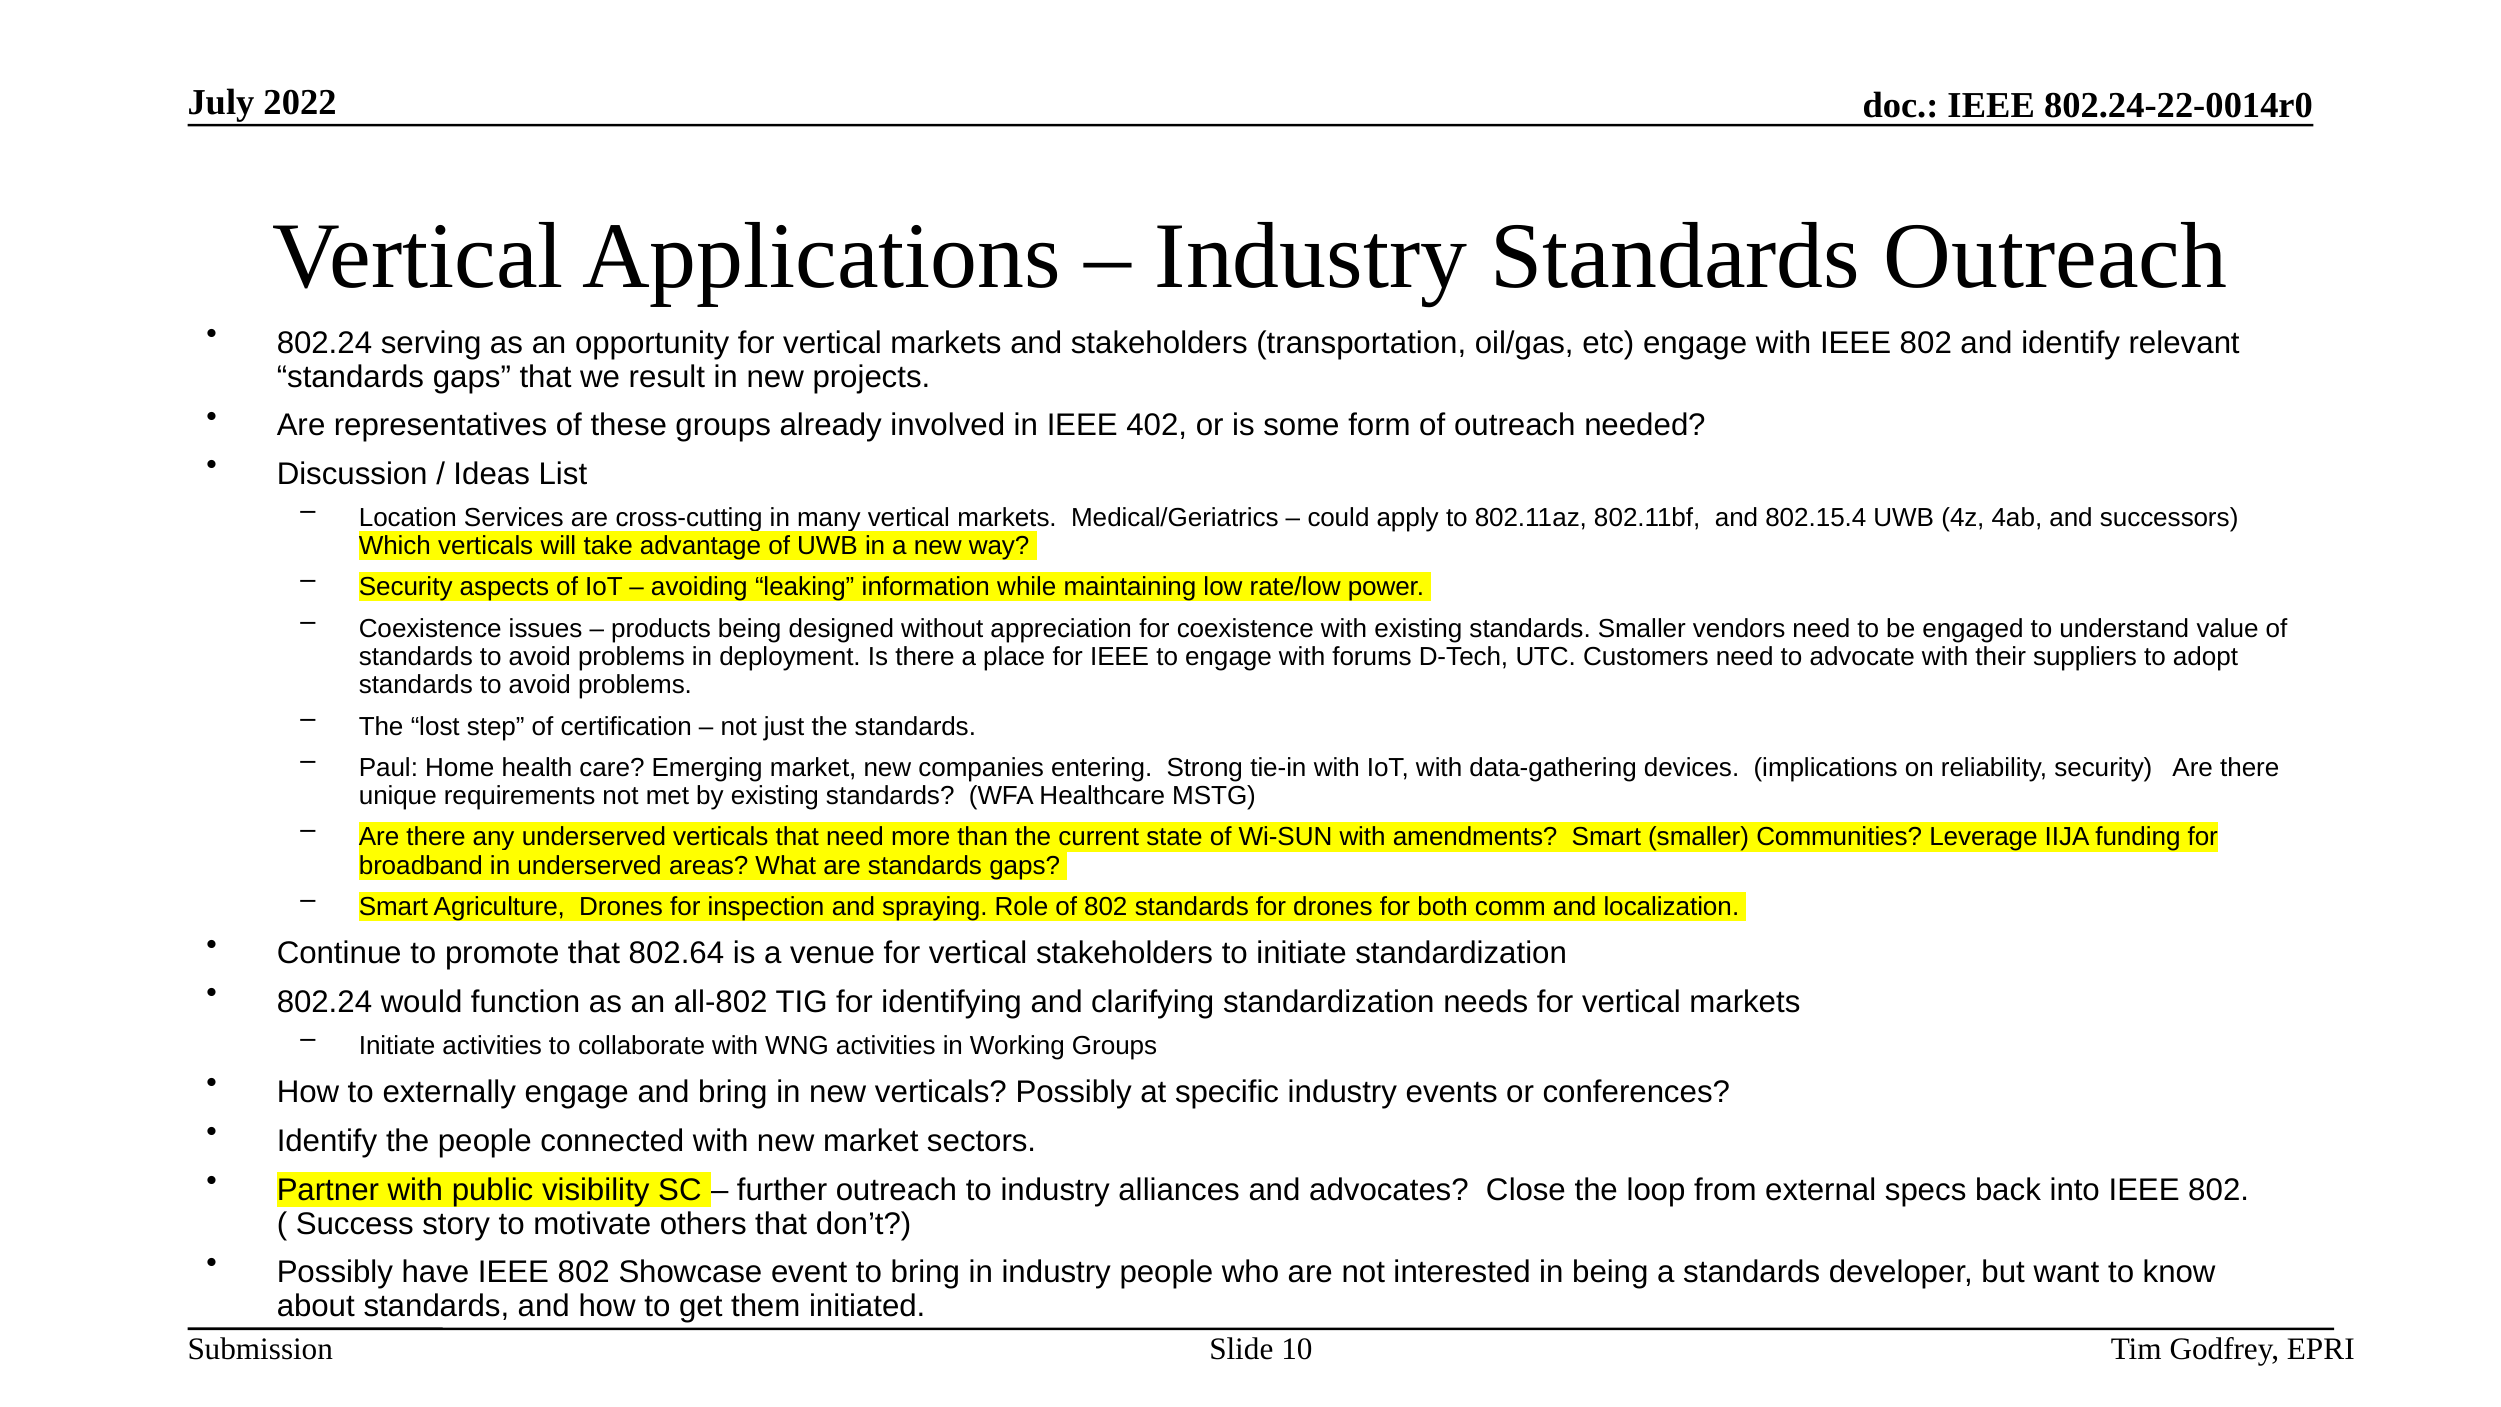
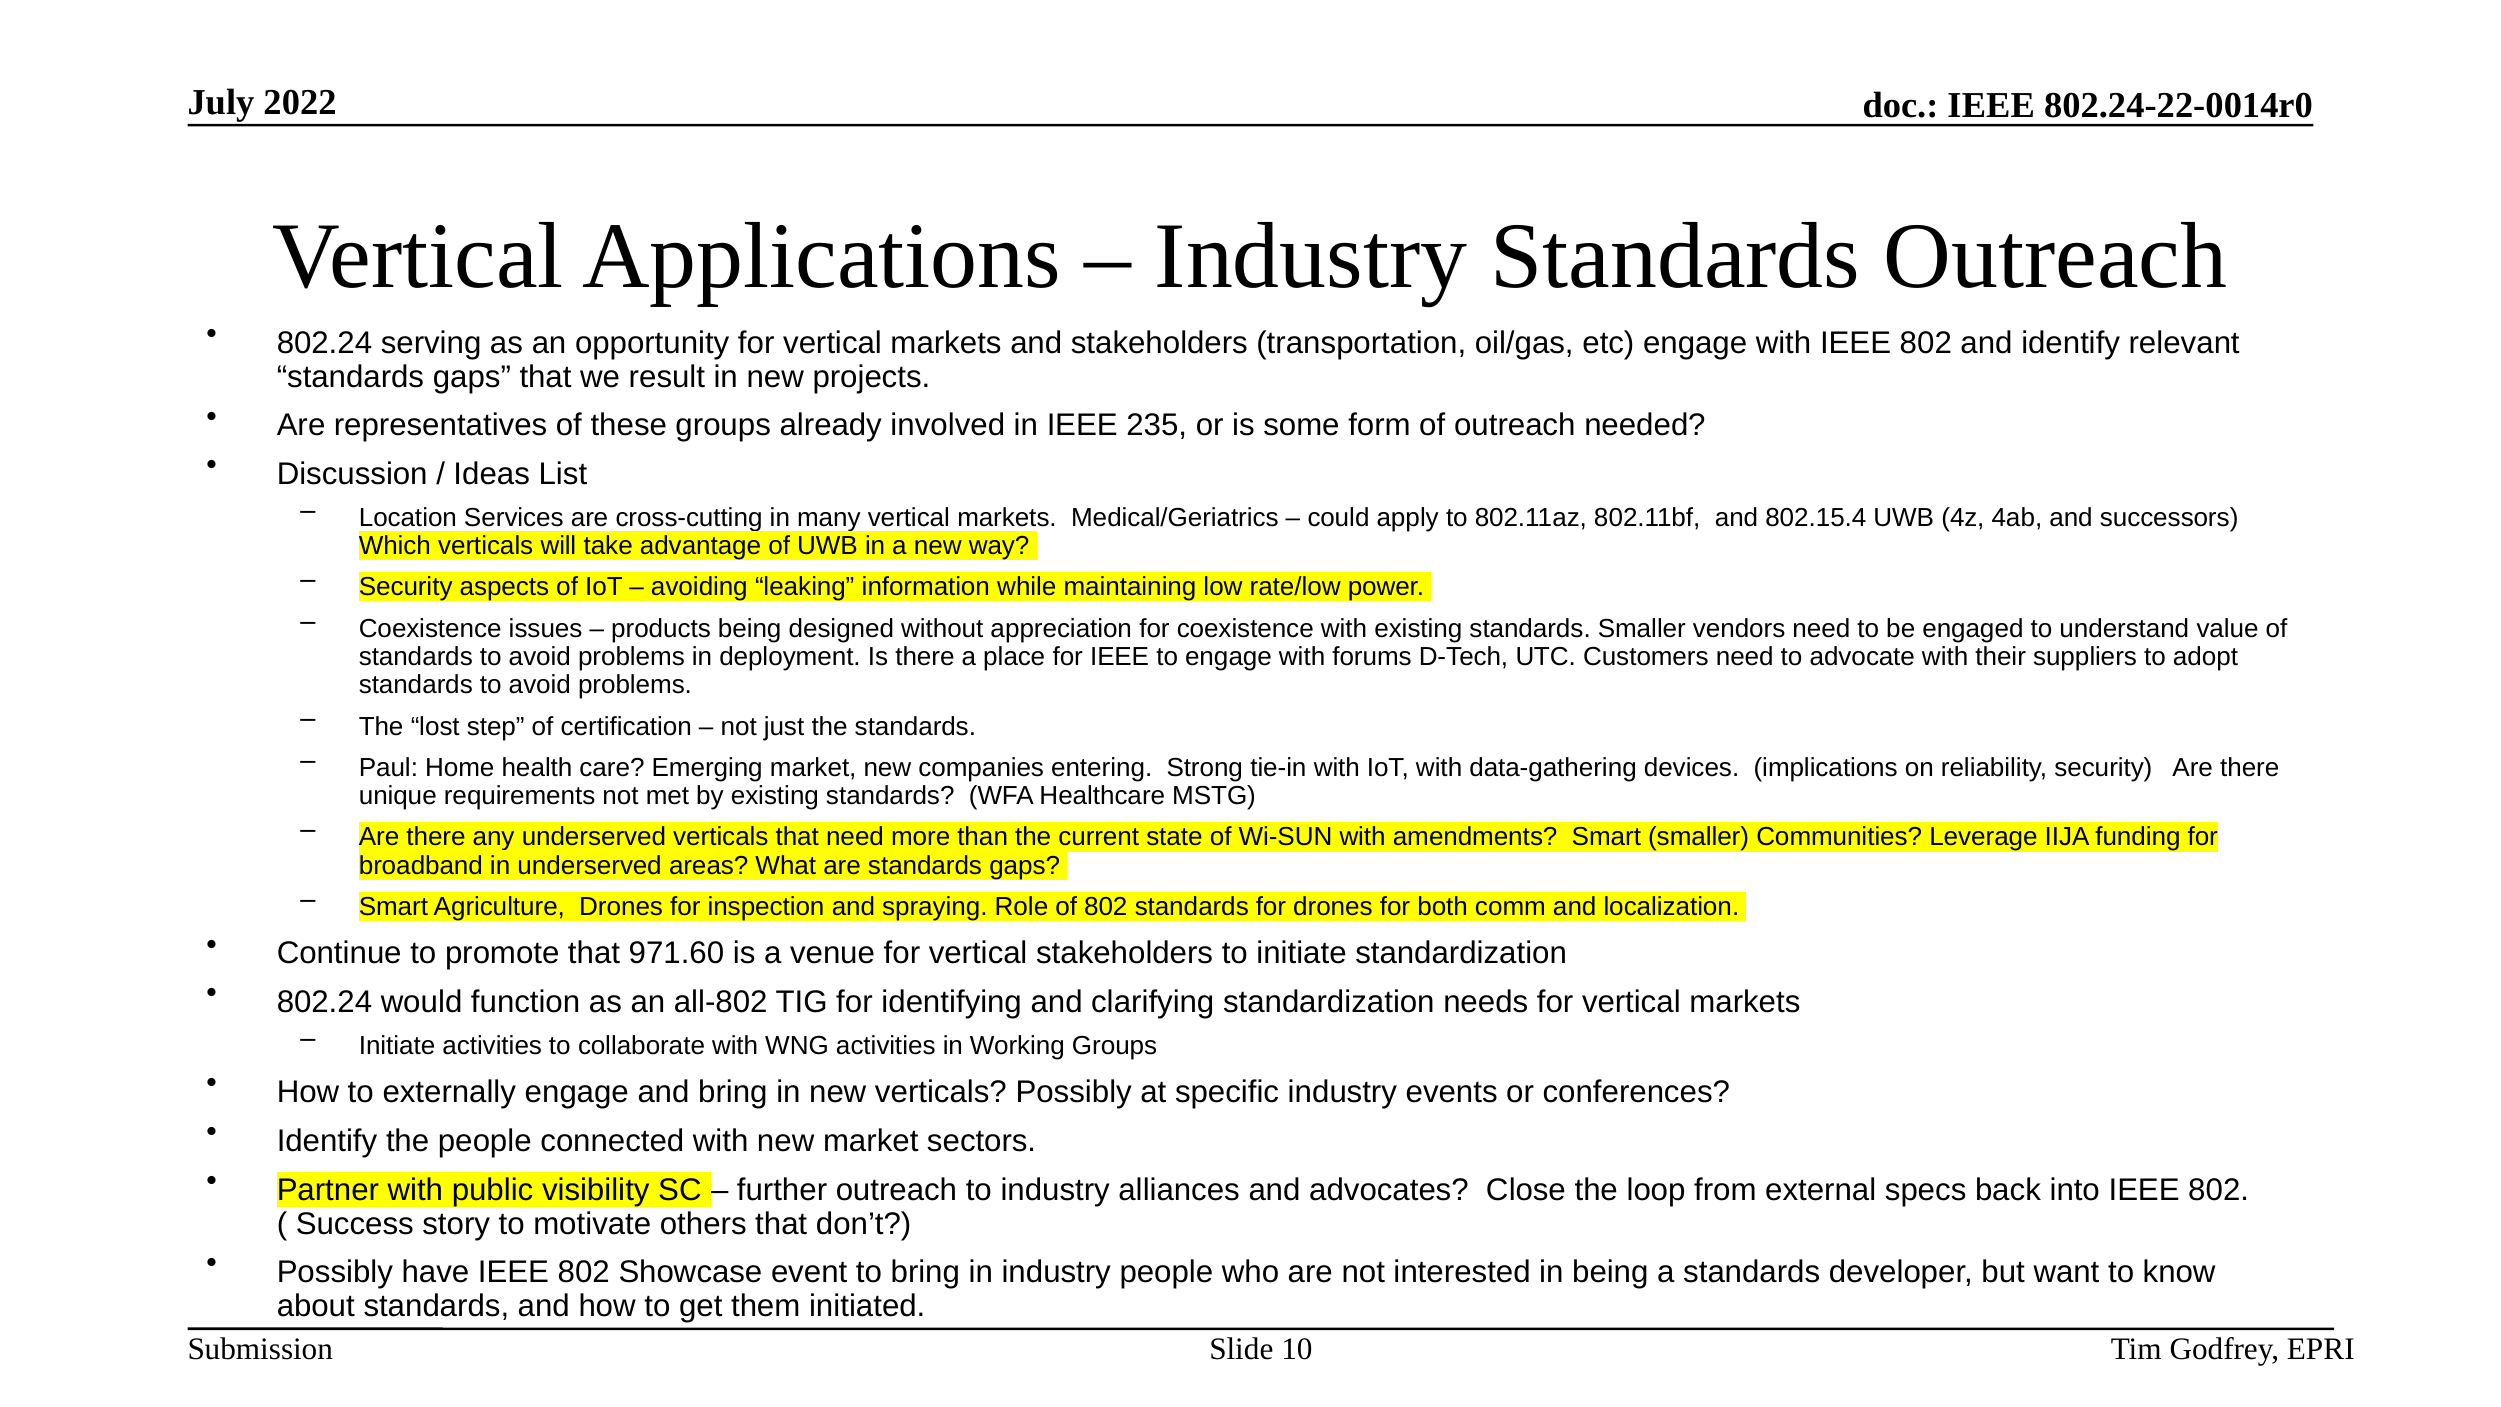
402: 402 -> 235 (1157, 425)
802.64: 802.64 -> 971.60 (676, 953)
